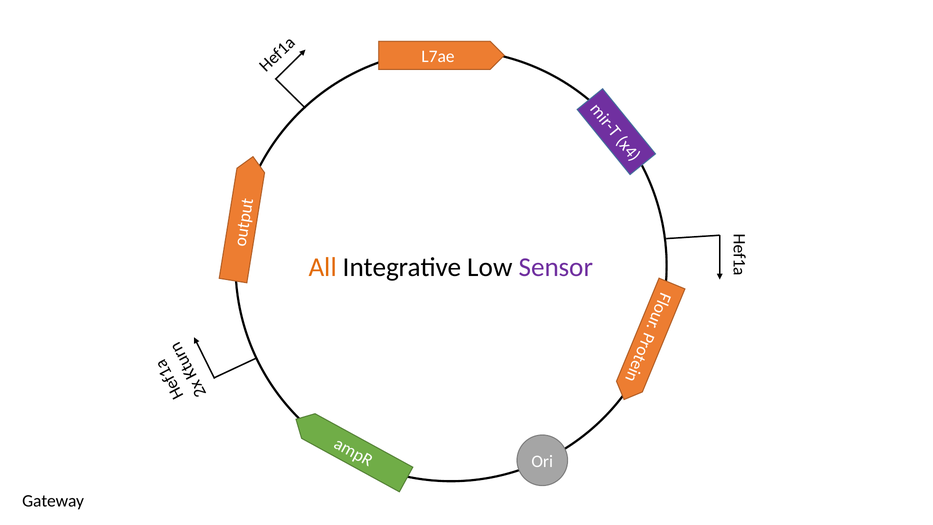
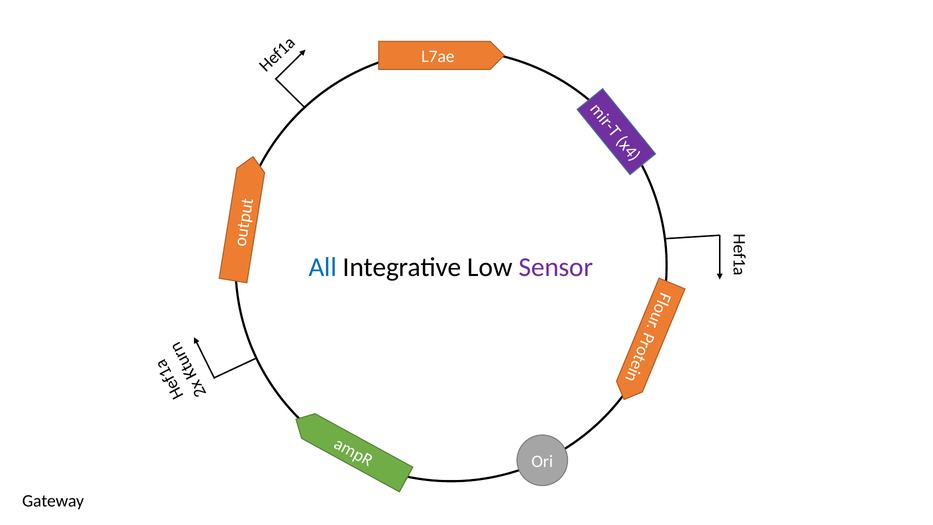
All colour: orange -> blue (323, 267)
